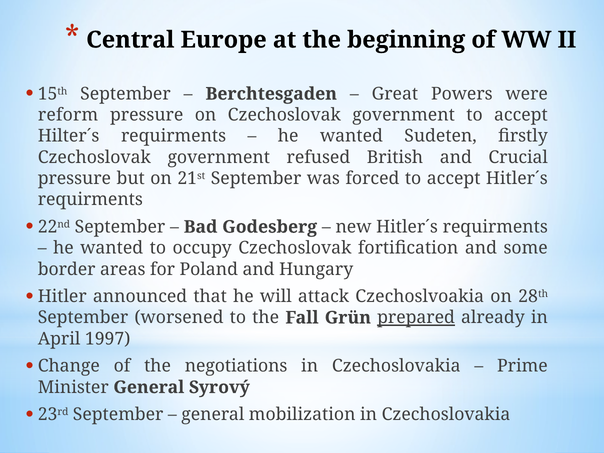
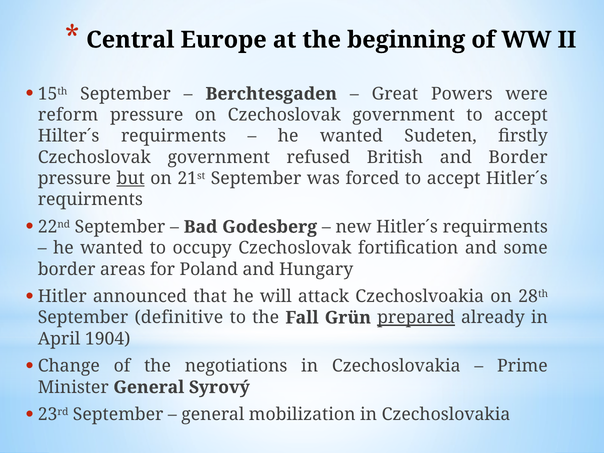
and Crucial: Crucial -> Border (518, 157)
but underline: none -> present (131, 178)
worsened: worsened -> definitive (179, 318)
1997: 1997 -> 1904 (108, 339)
